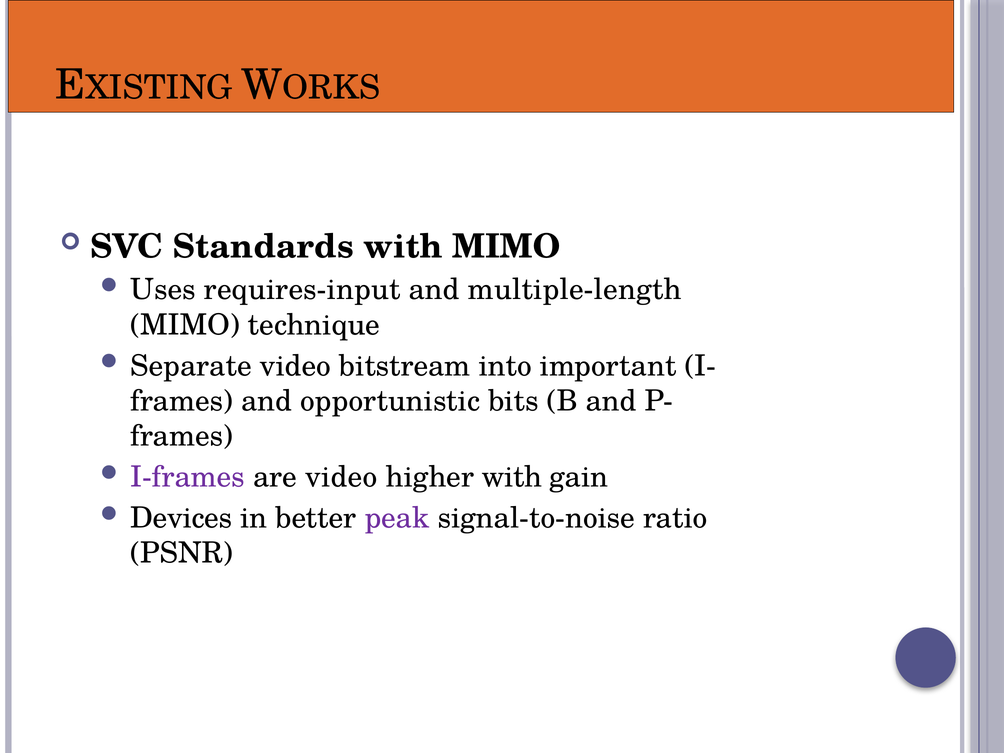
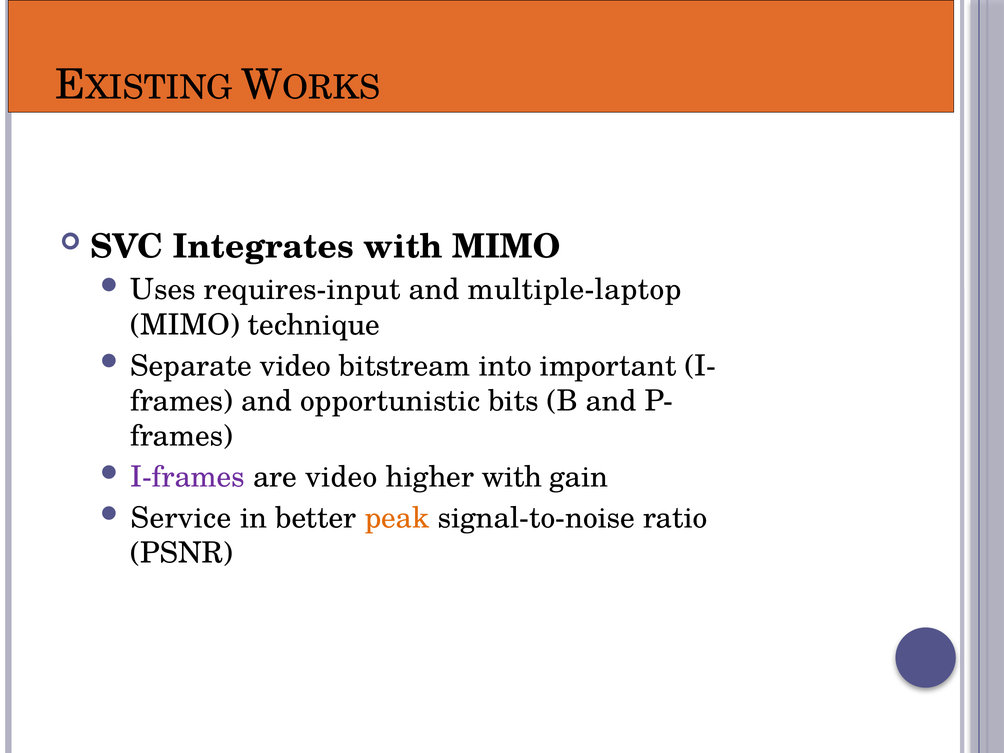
Standards: Standards -> Integrates (263, 247)
multiple-length: multiple-length -> multiple-laptop (575, 290)
Devices: Devices -> Service (181, 518)
peak colour: purple -> orange (397, 518)
